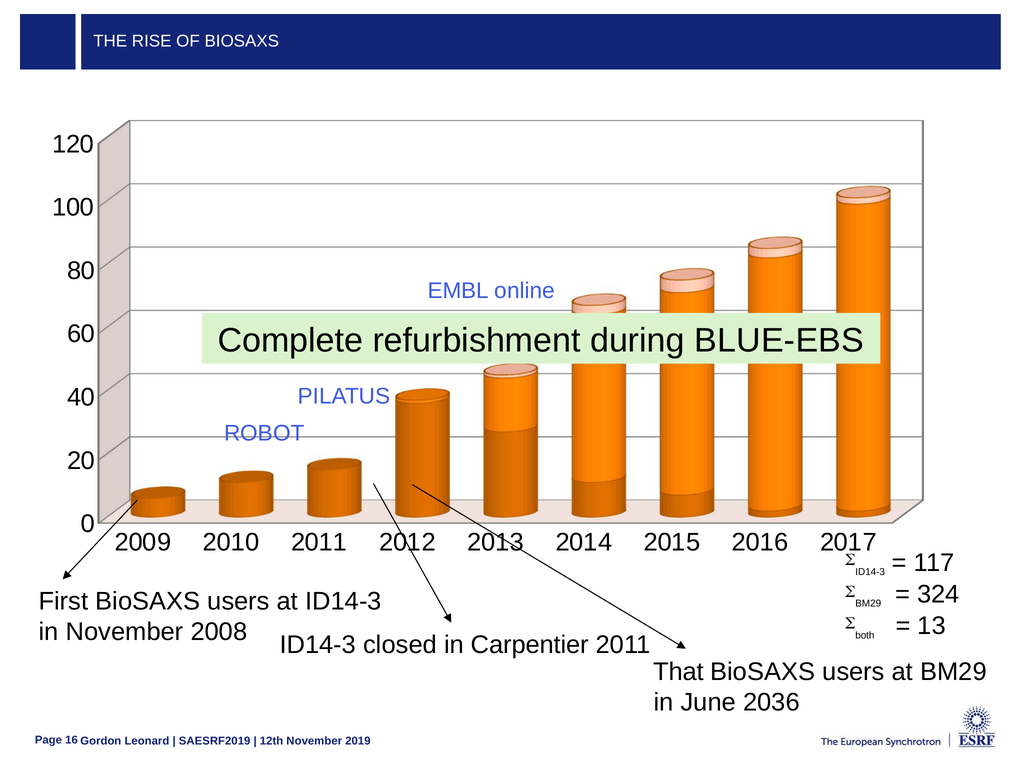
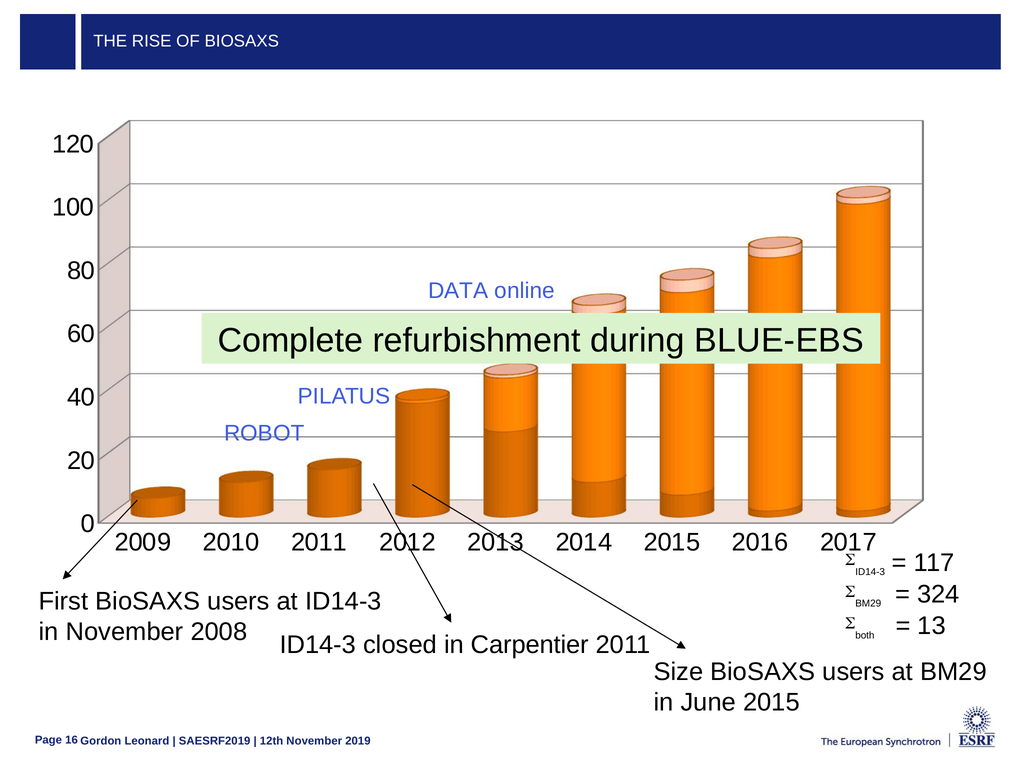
EMBL: EMBL -> DATA (458, 291)
That: That -> Size (679, 672)
June 2036: 2036 -> 2015 (771, 703)
